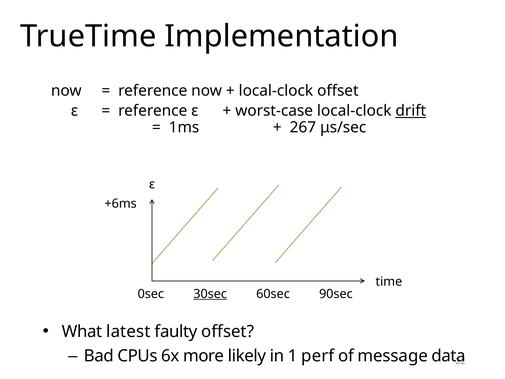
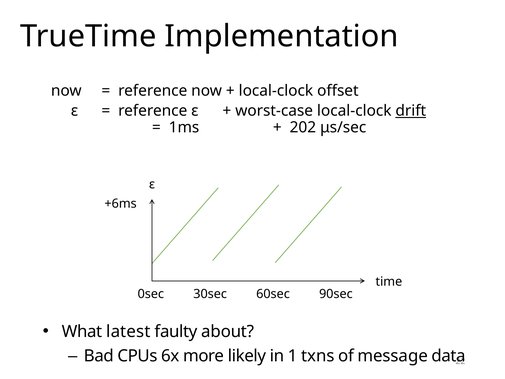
267: 267 -> 202 (303, 127)
30sec underline: present -> none (210, 294)
faulty offset: offset -> about (228, 331)
perf: perf -> txns (318, 356)
